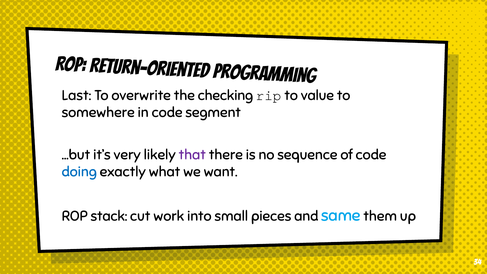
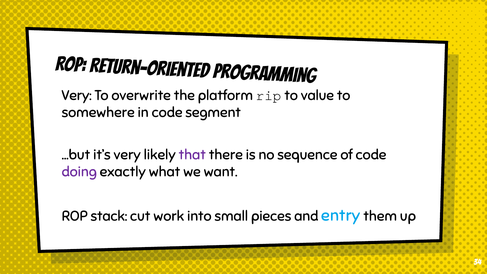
Last: Last -> Very (77, 96)
checking: checking -> platform (225, 96)
doing colour: blue -> purple (79, 172)
same: same -> entry (341, 215)
